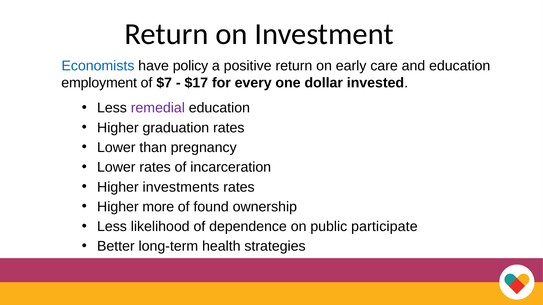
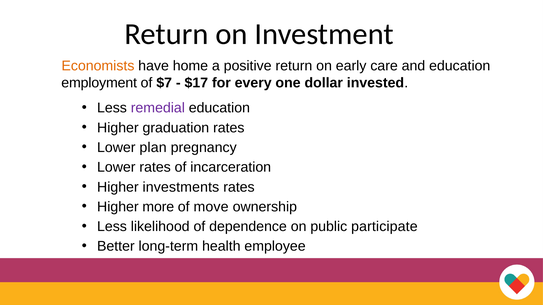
Economists colour: blue -> orange (98, 66)
policy: policy -> home (190, 66)
than: than -> plan (153, 148)
found: found -> move (211, 207)
strategies: strategies -> employee (275, 247)
